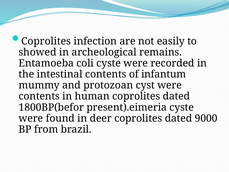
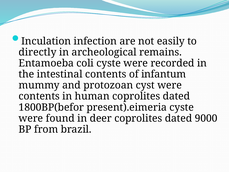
Coprolites: Coprolites -> Inculation (46, 41)
showed: showed -> directly (38, 52)
